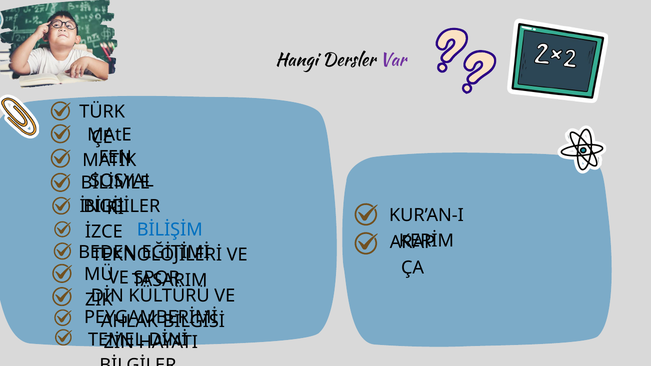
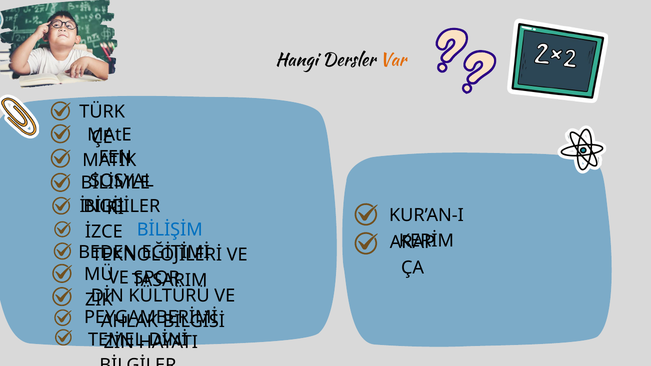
Var colour: purple -> orange (393, 60)
